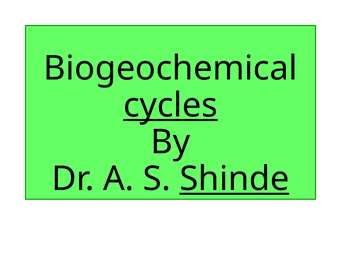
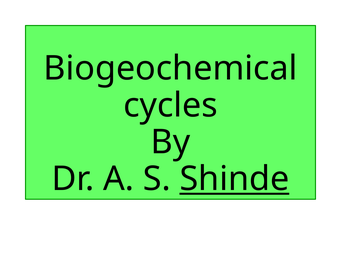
cycles underline: present -> none (171, 105)
